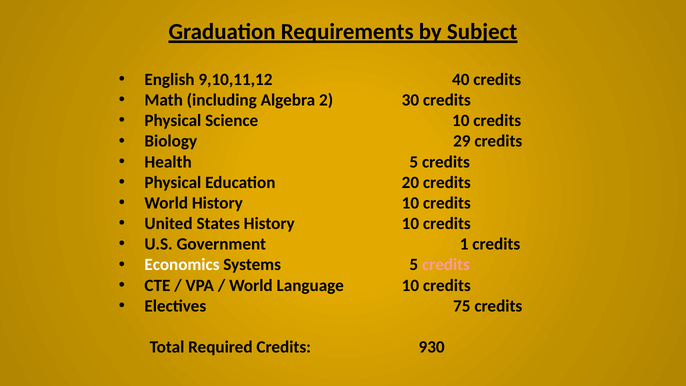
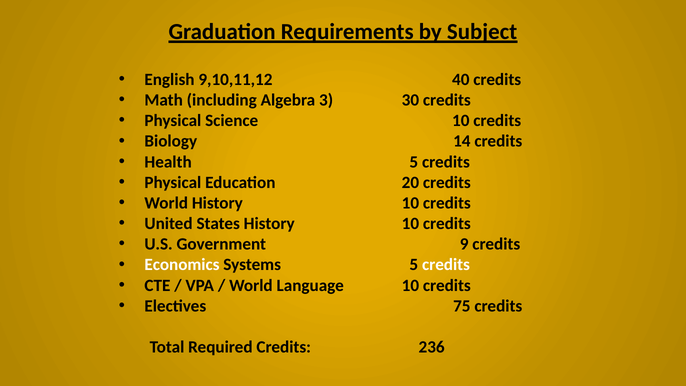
2: 2 -> 3 (326, 100)
29: 29 -> 14 (462, 141)
1: 1 -> 9 (464, 244)
credits colour: pink -> white (446, 265)
930: 930 -> 236 (432, 347)
